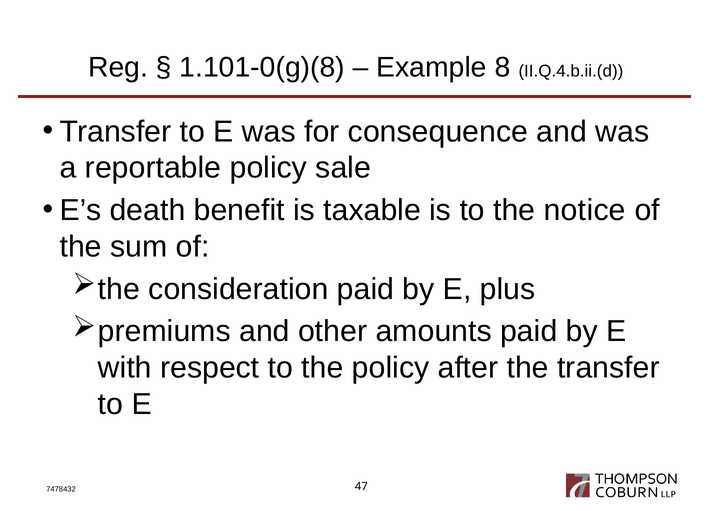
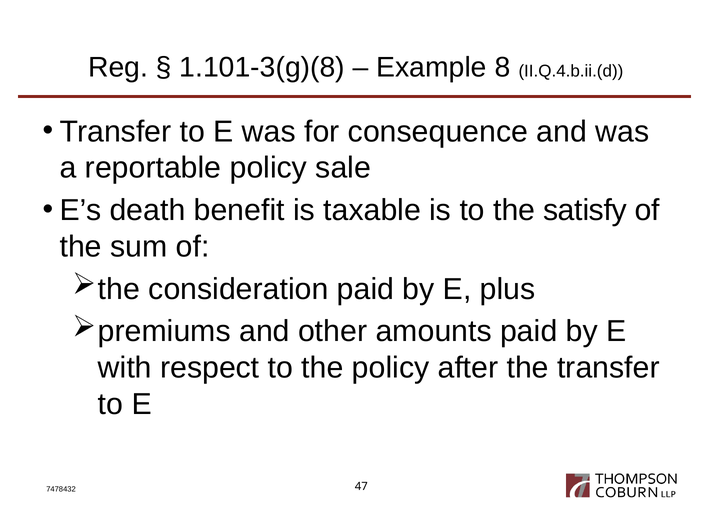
1.101-0(g)(8: 1.101-0(g)(8 -> 1.101-3(g)(8 (262, 67)
notice: notice -> satisfy (585, 210)
